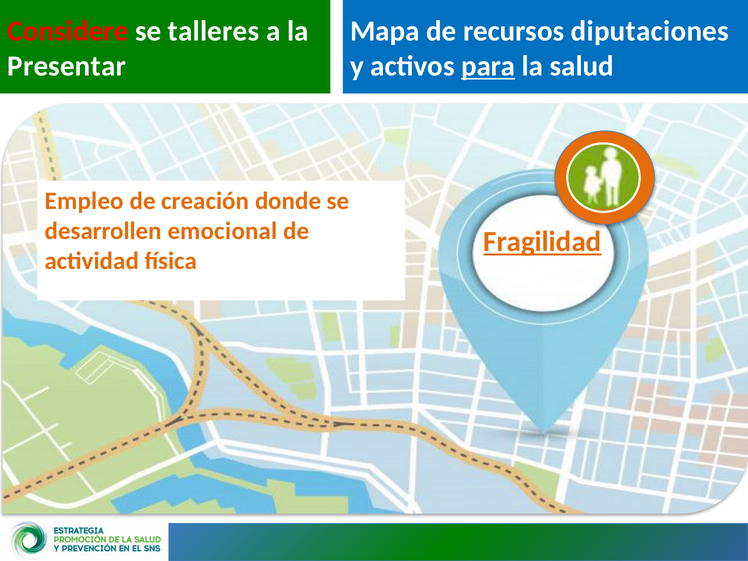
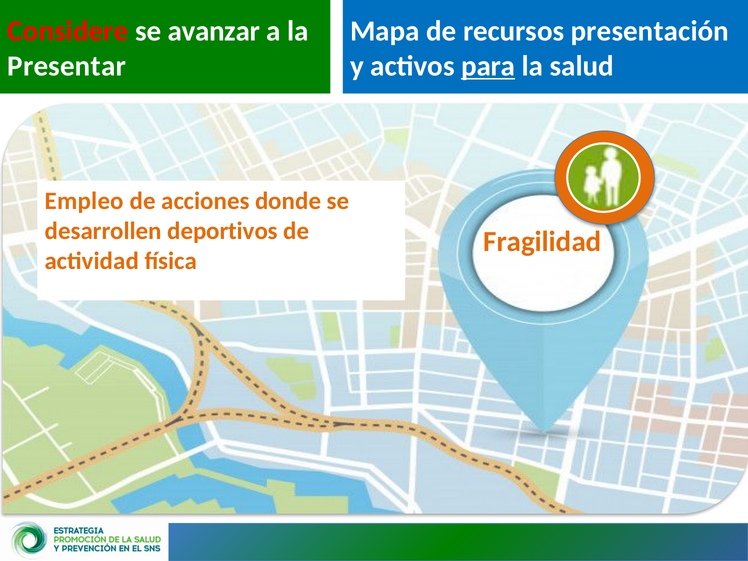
talleres: talleres -> avanzar (214, 31)
diputaciones: diputaciones -> presentación (650, 31)
creación: creación -> acciones (205, 201)
emocional: emocional -> deportivos (223, 231)
Fragilidad underline: present -> none (542, 242)
